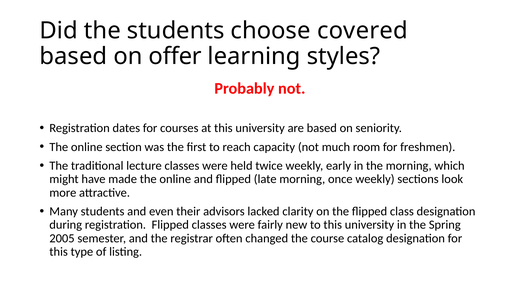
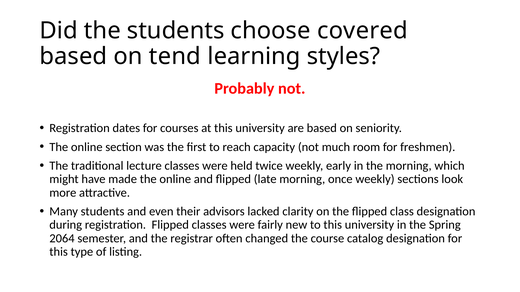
offer: offer -> tend (175, 57)
2005: 2005 -> 2064 (62, 239)
